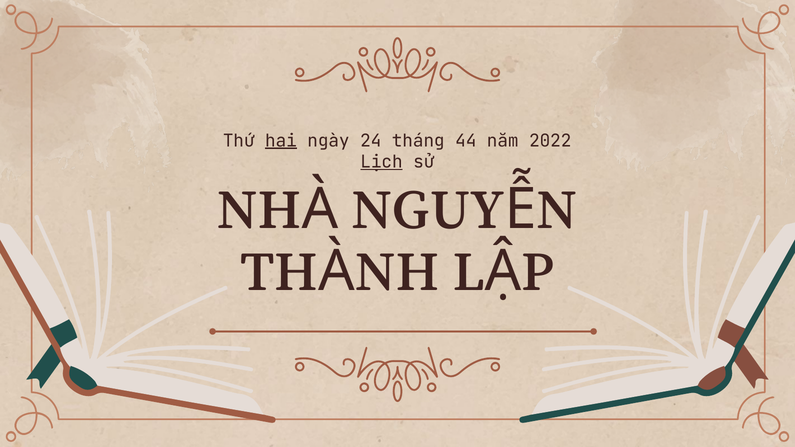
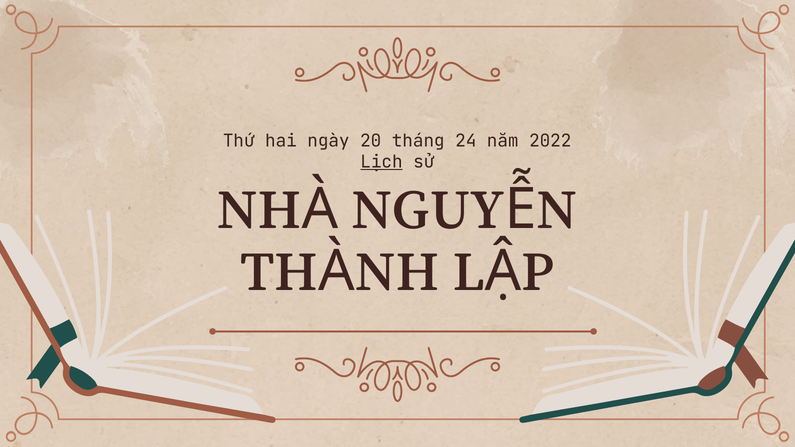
hai underline: present -> none (281, 141)
24: 24 -> 20 (371, 141)
44: 44 -> 24 (466, 141)
